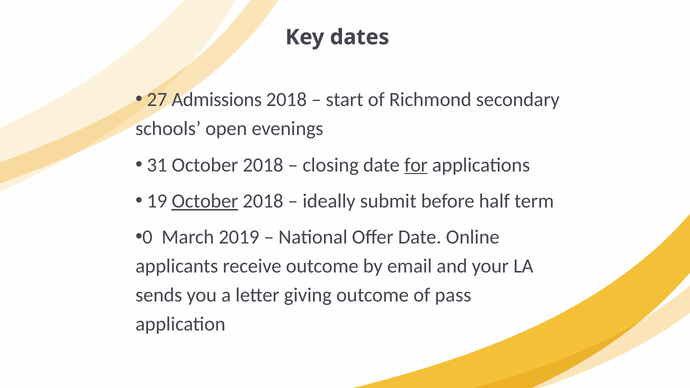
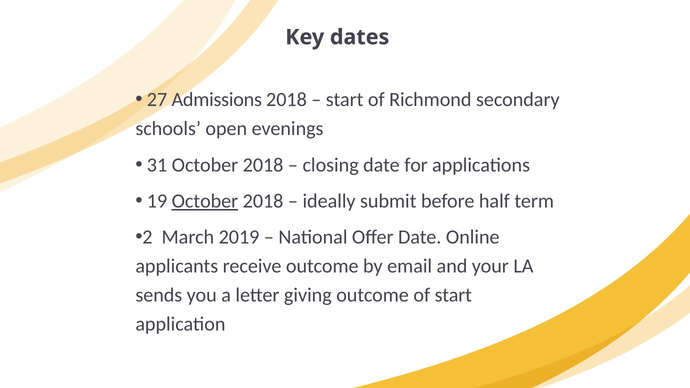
for underline: present -> none (416, 165)
0: 0 -> 2 (147, 237)
of pass: pass -> start (453, 295)
